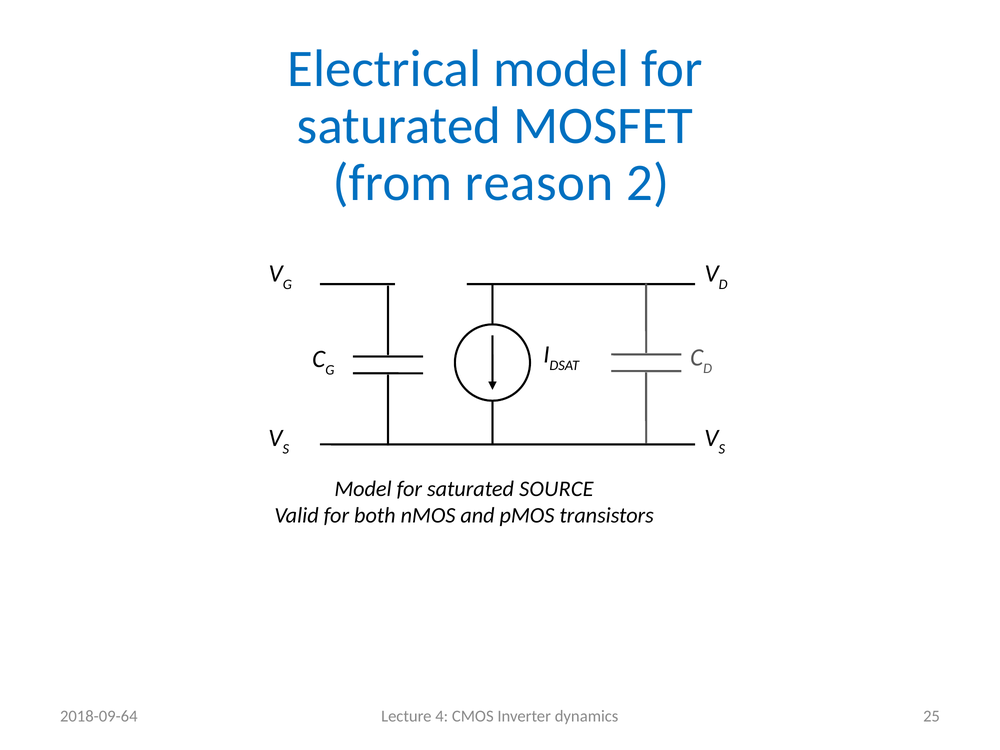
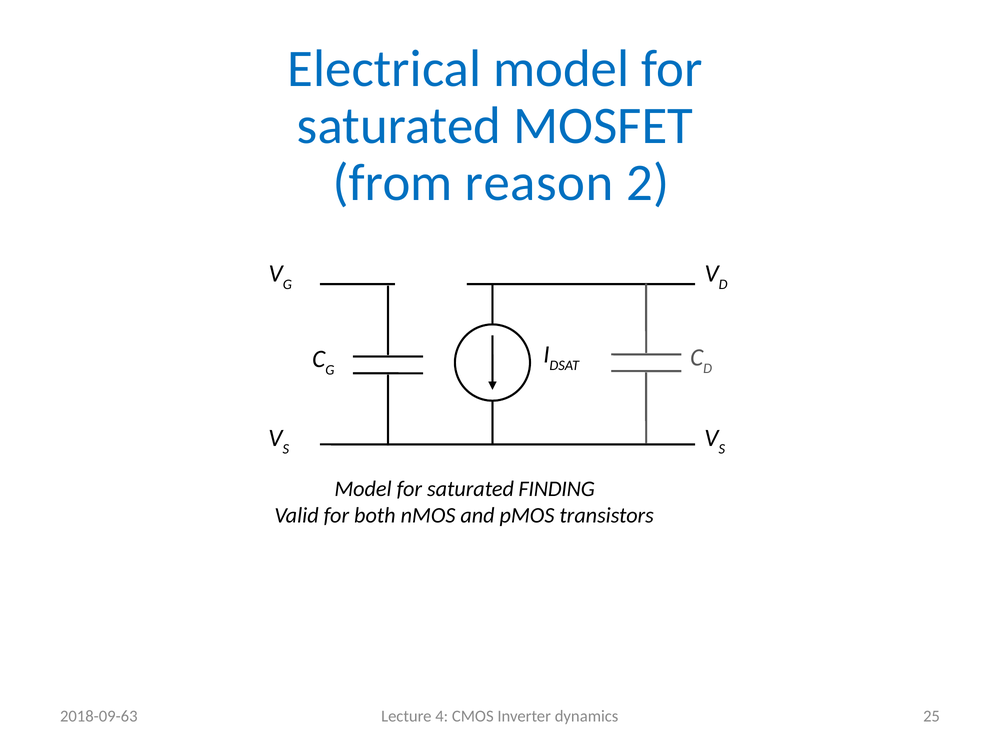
SOURCE: SOURCE -> FINDING (557, 489)
2018-09-64: 2018-09-64 -> 2018-09-63 (99, 716)
